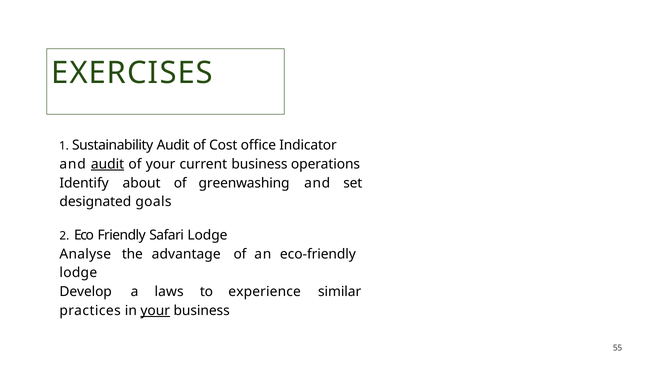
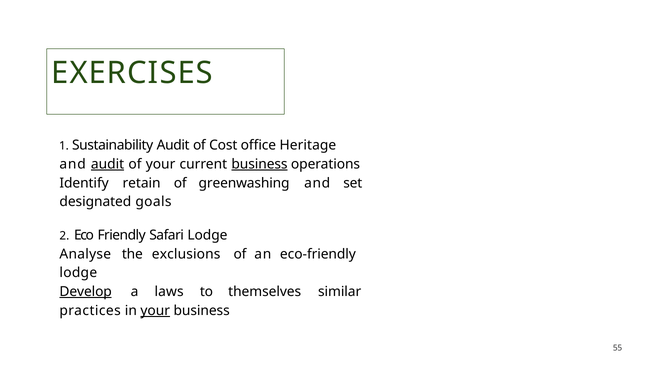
Indicator: Indicator -> Heritage (308, 145)
business underline: none -> present (260, 164)
about: about -> retain (142, 183)
advantage: advantage -> exclusions (186, 254)
Develop underline: none -> present (86, 292)
experience: experience -> themselves (265, 292)
